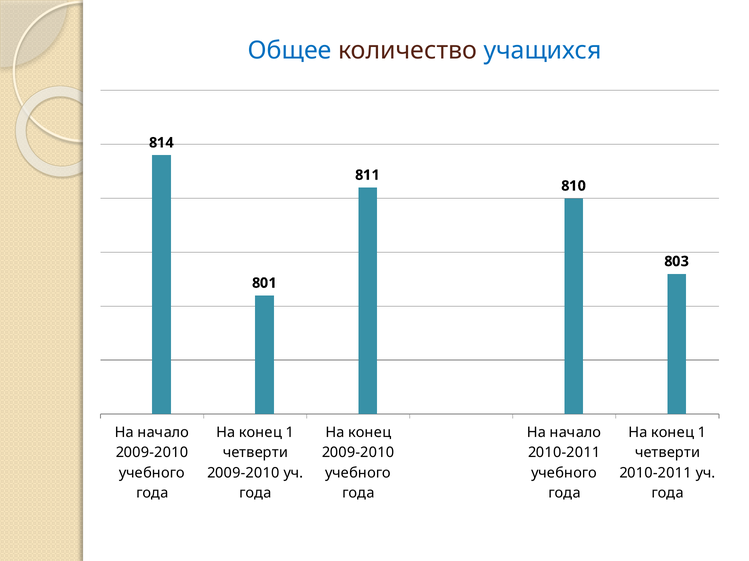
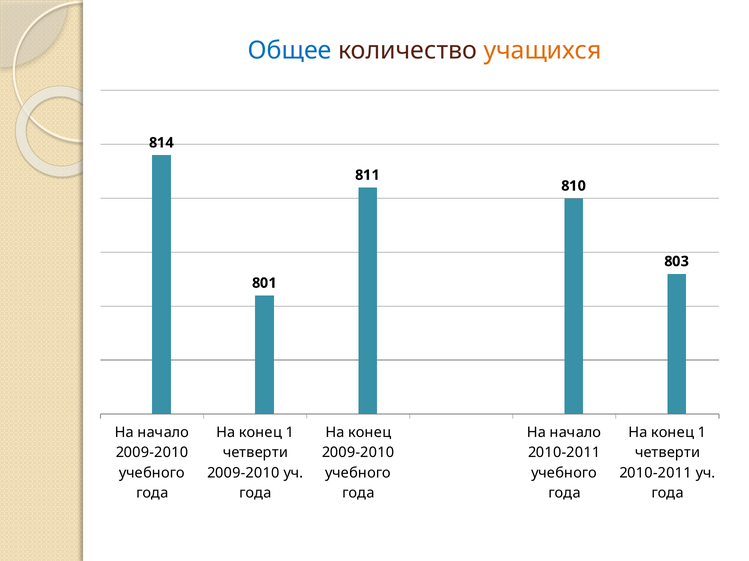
учащихся colour: blue -> orange (543, 51)
